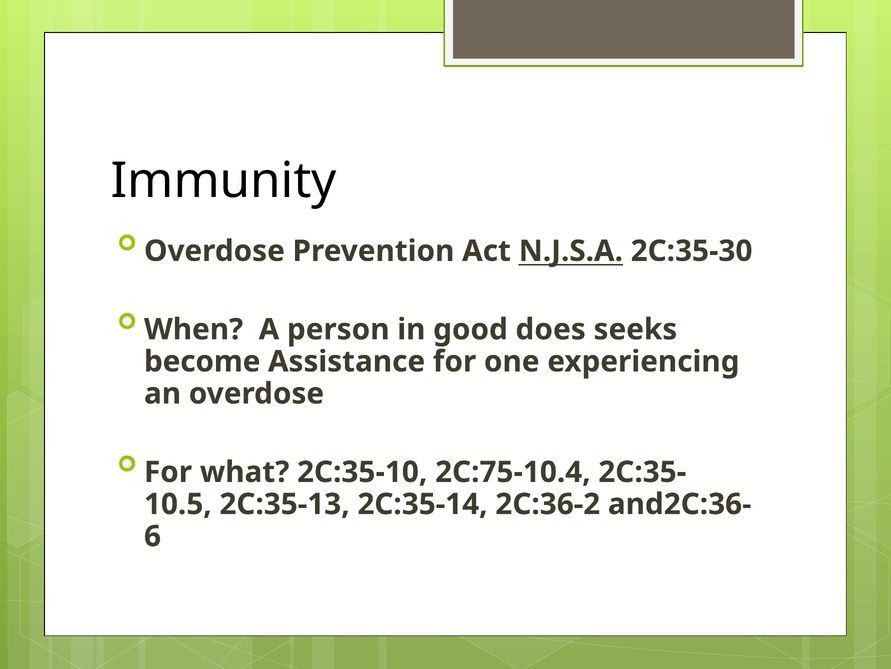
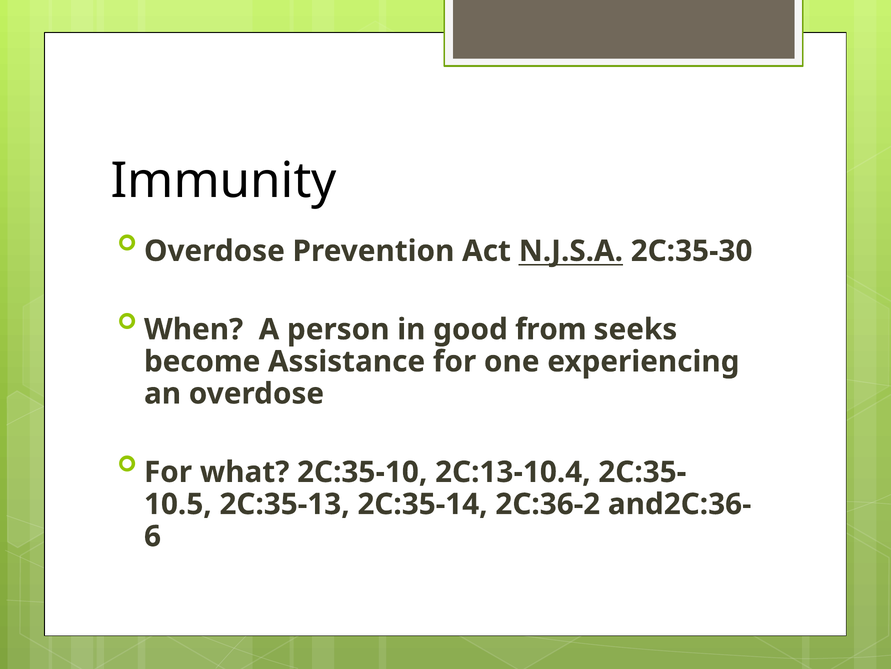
does: does -> from (551, 329)
2C:75-10.4: 2C:75-10.4 -> 2C:13-10.4 (513, 472)
